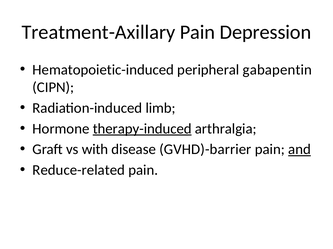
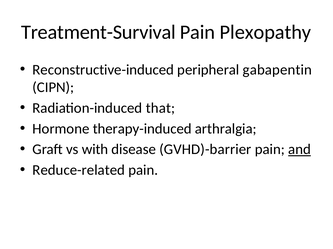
Treatment-Axillary: Treatment-Axillary -> Treatment-Survival (99, 32)
Depression: Depression -> Plexopathy (265, 32)
Hematopoietic-induced: Hematopoietic-induced -> Reconstructive-induced (103, 70)
limb: limb -> that (160, 108)
therapy-induced underline: present -> none (142, 129)
